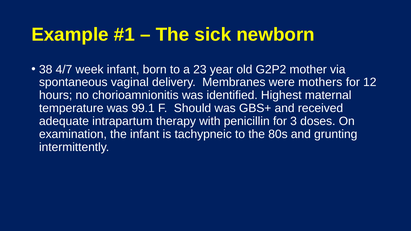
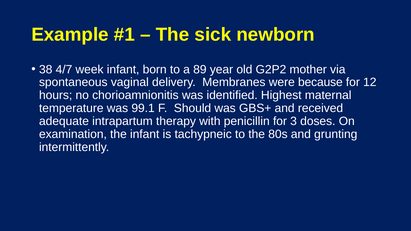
23: 23 -> 89 (200, 69)
mothers: mothers -> because (320, 82)
